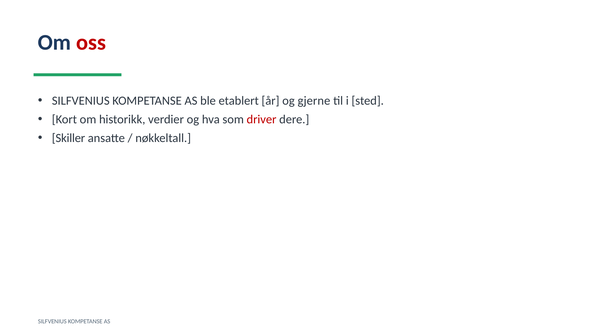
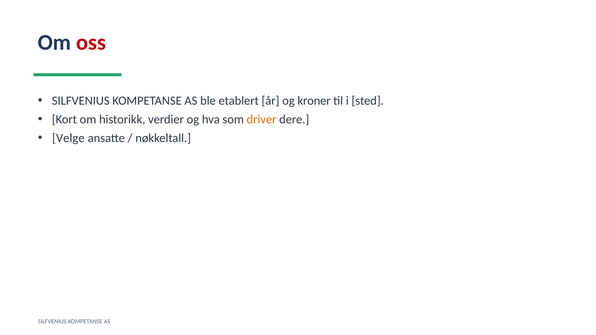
gjerne: gjerne -> kroner (314, 101)
driver colour: red -> orange (262, 120)
Skiller: Skiller -> Velge (68, 138)
